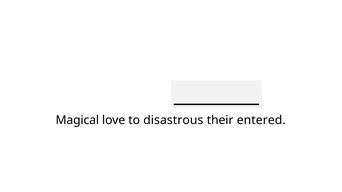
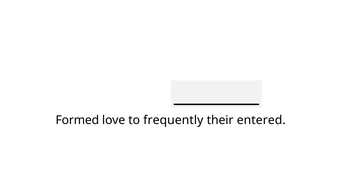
Magical: Magical -> Formed (77, 120)
disastrous: disastrous -> frequently (173, 120)
